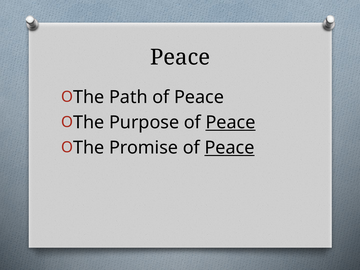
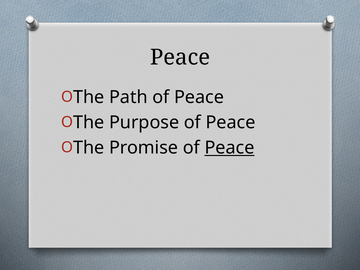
Peace underline: present -> none (231, 122)
